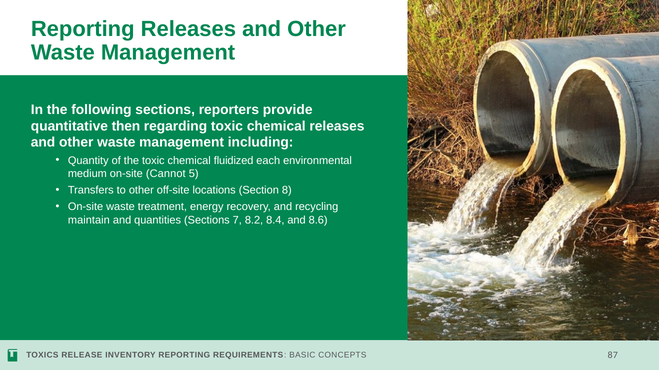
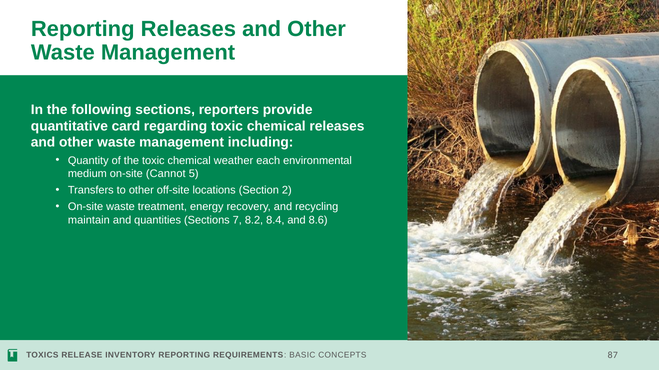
then: then -> card (126, 126)
fluidized: fluidized -> weather (234, 161)
8: 8 -> 2 (287, 191)
